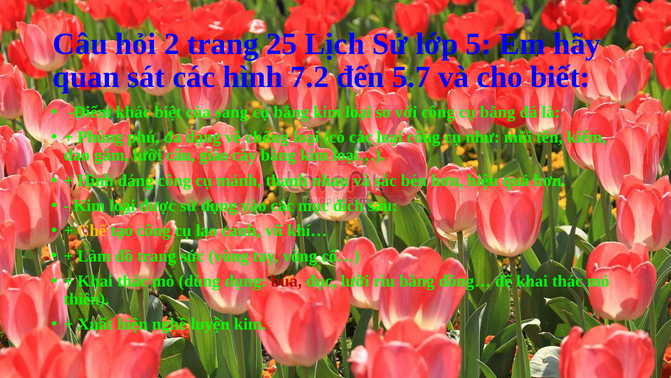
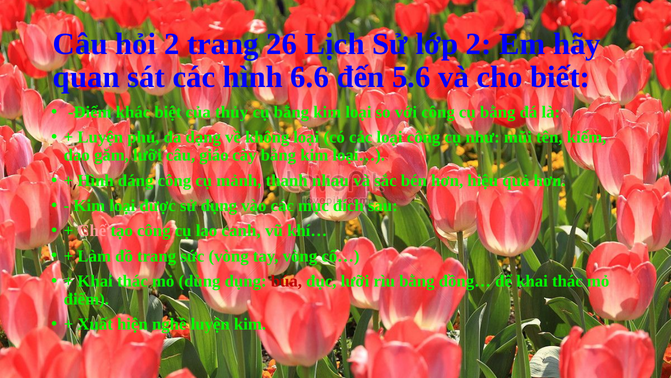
25: 25 -> 26 (282, 44)
lớp 5: 5 -> 2 (479, 44)
7.2: 7.2 -> 6.6 (310, 77)
5.7: 5.7 -> 5.6 (411, 77)
sang: sang -> thủy (232, 112)
Phùng: Phùng -> Luyện (100, 137)
chống: chống -> không (267, 137)
Chế colour: yellow -> pink (92, 230)
thiên: thiên -> điểm (86, 299)
